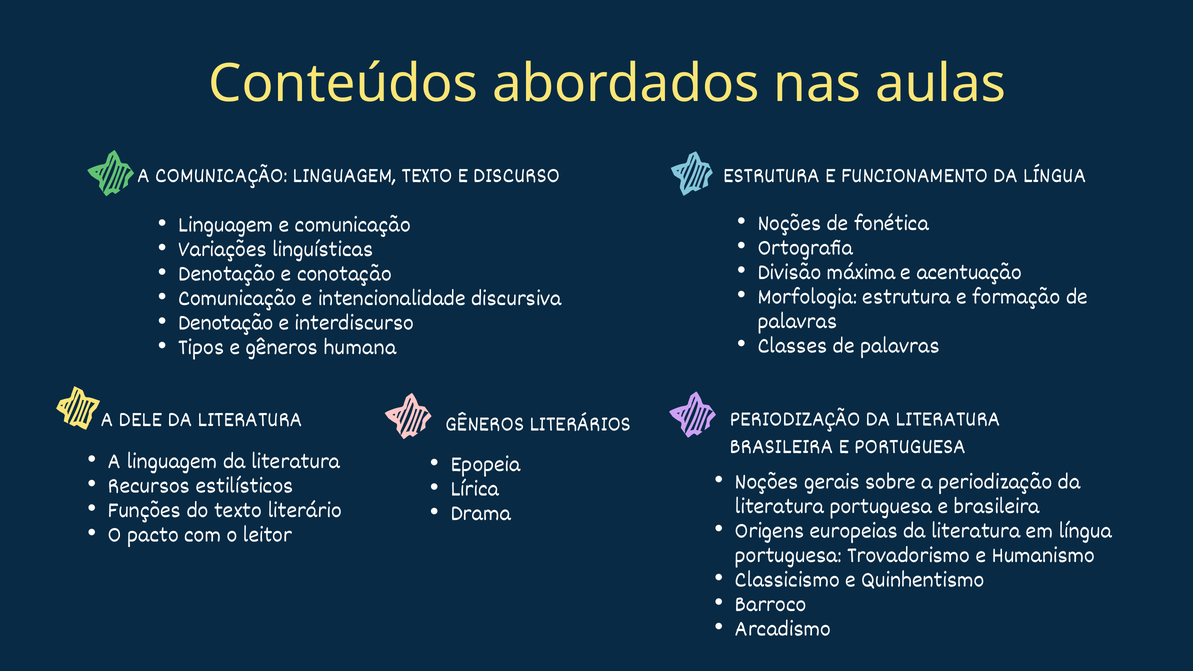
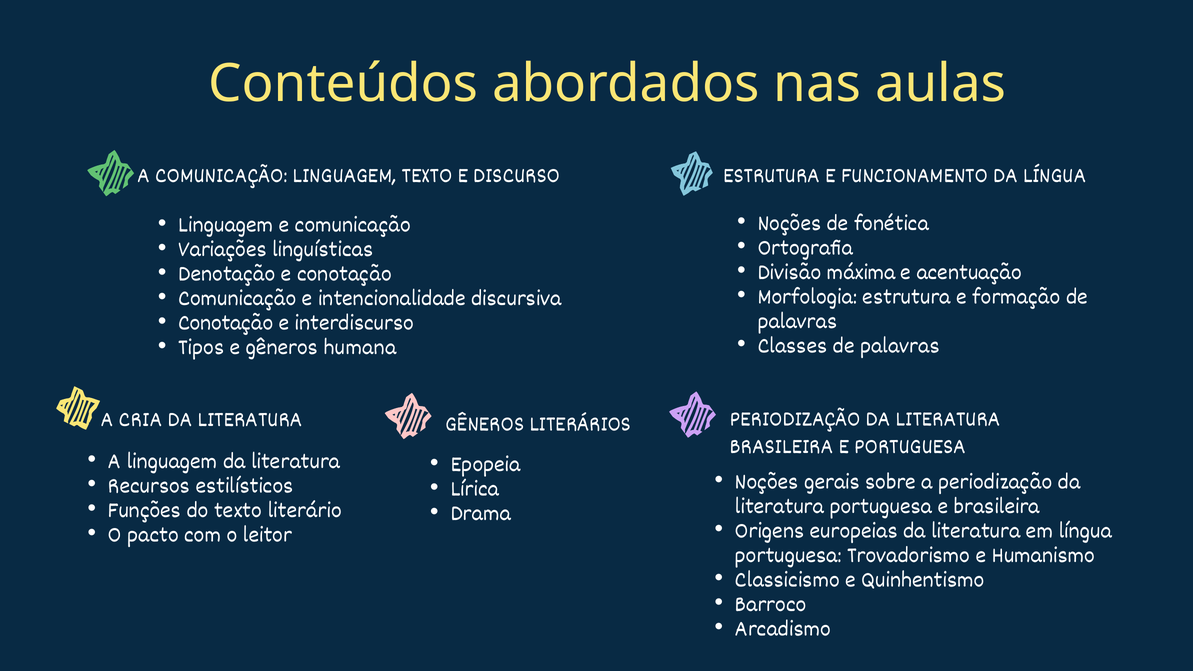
Denotação: Denotação -> Conotação (226, 322)
DELE: DELE -> CRIA (141, 419)
